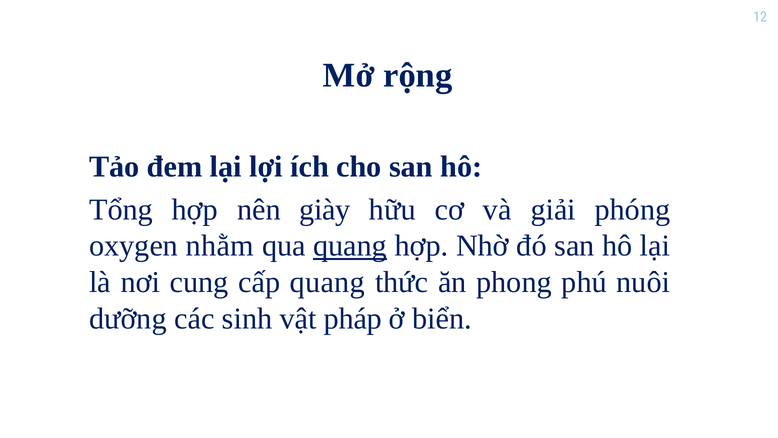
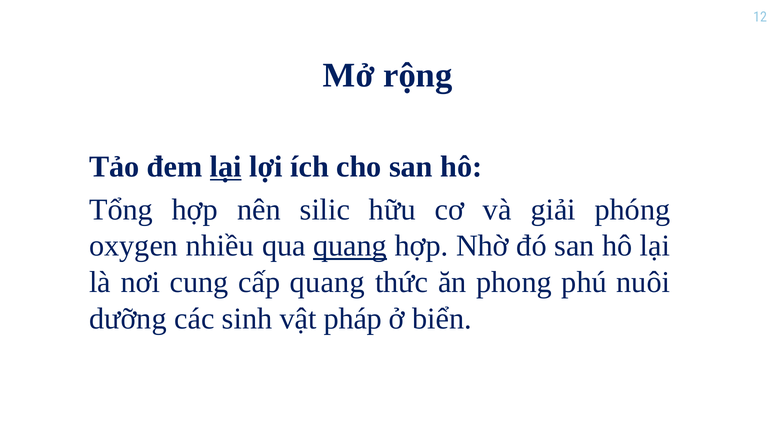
lại underline: none -> present (226, 167)
giày: giày -> silic (325, 209)
nhằm: nhằm -> nhiều (220, 246)
